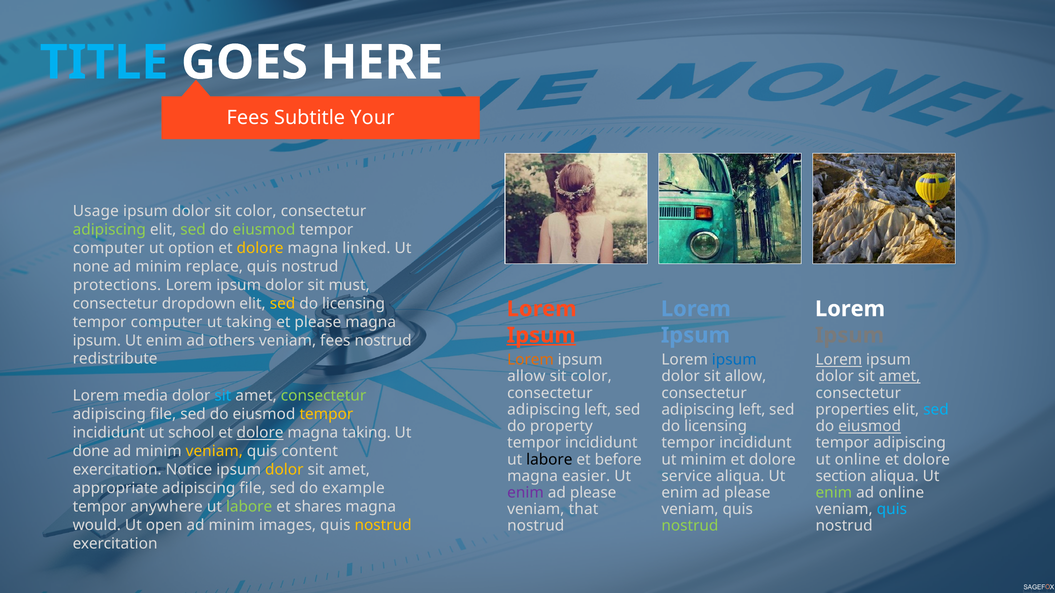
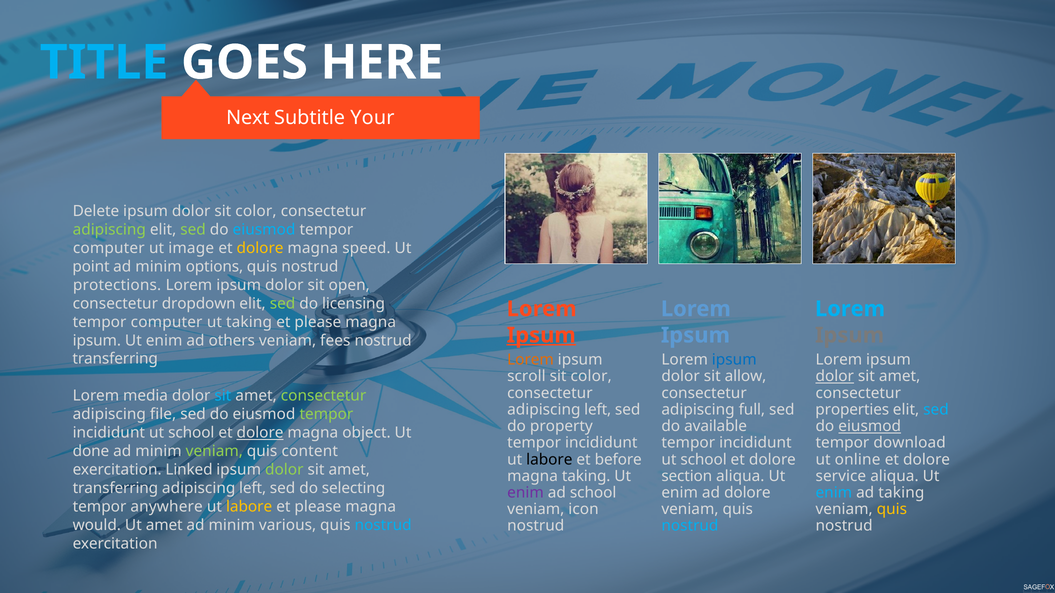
Fees: Fees -> Next (248, 118)
Usage: Usage -> Delete (96, 211)
eiusmod colour: light green -> light blue (264, 230)
option: option -> image (191, 248)
linked: linked -> speed (366, 248)
none: none -> point (91, 267)
replace: replace -> options (214, 267)
must: must -> open (349, 285)
sed colour: yellow -> light green (283, 304)
Lorem colour: white -> light blue (850, 309)
redistribute: redistribute -> transferring (115, 359)
Lorem underline: present -> none (839, 360)
allow: allow -> scroll (526, 377)
dolor underline: none -> present (835, 377)
amet underline: present -> none (900, 377)
left: left -> full (752, 410)
tempor colour: yellow -> light green (326, 415)
licensing: licensing -> available (716, 426)
magna taking: taking -> object (366, 433)
tempor adipiscing: adipiscing -> download (910, 443)
veniam colour: yellow -> light green (214, 452)
minim: minim -> school (704, 460)
Notice: Notice -> Linked (189, 470)
dolor colour: yellow -> light green (284, 470)
magna easier: easier -> taking (586, 476)
service: service -> section (687, 476)
section: section -> service (841, 476)
appropriate: appropriate -> transferring (115, 488)
file: file -> left (253, 488)
example: example -> selecting (354, 488)
please: please -> school (593, 493)
please: please -> dolore (747, 493)
enim colour: light green -> light blue (834, 493)
ad online: online -> taking (901, 493)
labore colour: light green -> yellow (249, 507)
shares: shares -> please (318, 507)
that: that -> icon (584, 510)
quis colour: light blue -> yellow (892, 510)
Ut open: open -> amet (164, 525)
images: images -> various (288, 525)
nostrud colour: yellow -> light blue (383, 525)
nostrud colour: light green -> light blue (690, 526)
